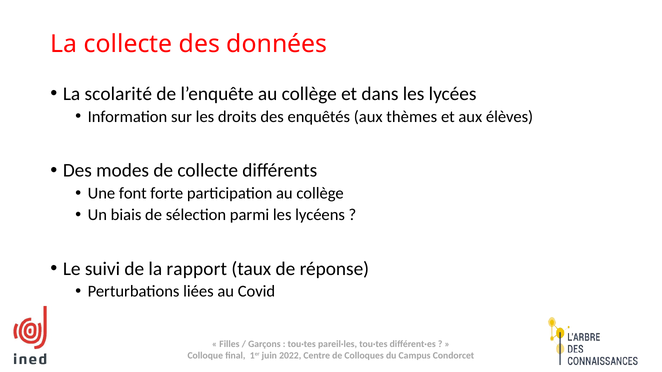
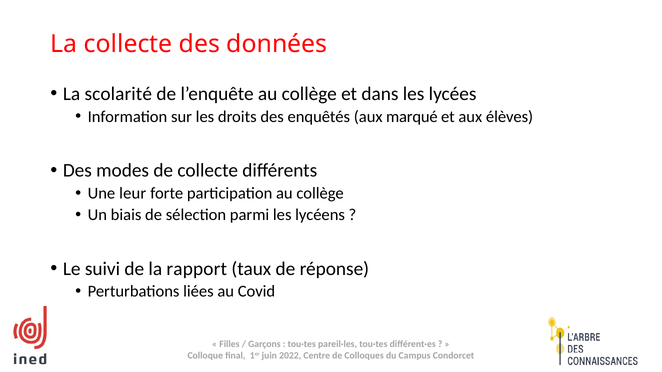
thèmes: thèmes -> marqué (412, 117)
font: font -> leur (133, 194)
